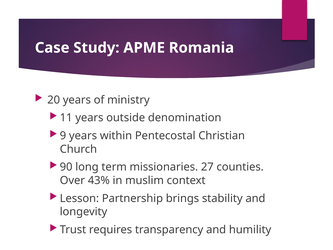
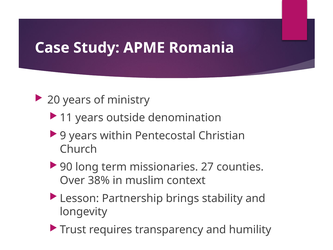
43%: 43% -> 38% (99, 180)
